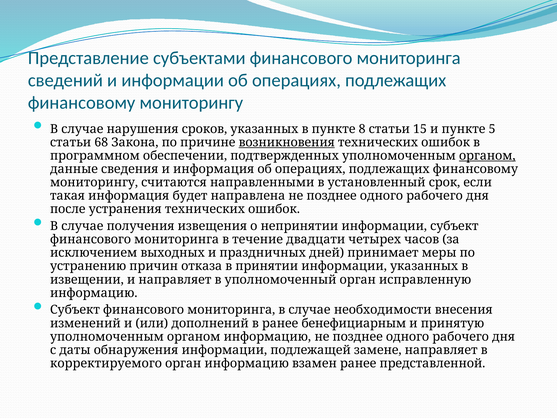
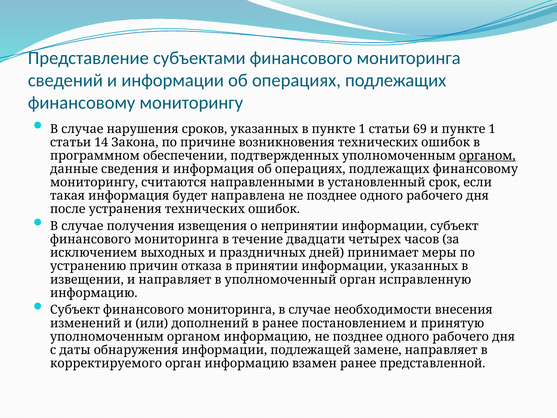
в пункте 8: 8 -> 1 (362, 129)
15: 15 -> 69 (420, 129)
и пункте 5: 5 -> 1 (492, 129)
68: 68 -> 14 (101, 142)
возникновения underline: present -> none (287, 142)
бенефициарным: бенефициарным -> постановлением (354, 323)
